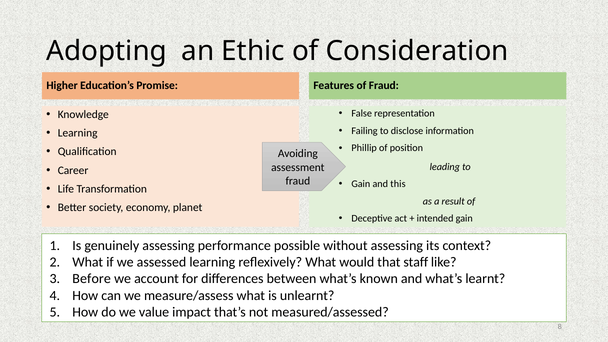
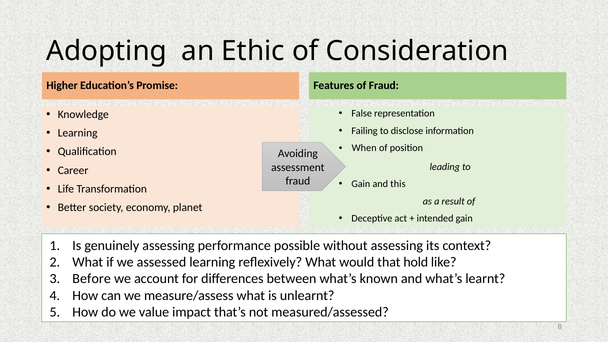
Phillip: Phillip -> When (364, 148)
staff: staff -> hold (416, 262)
